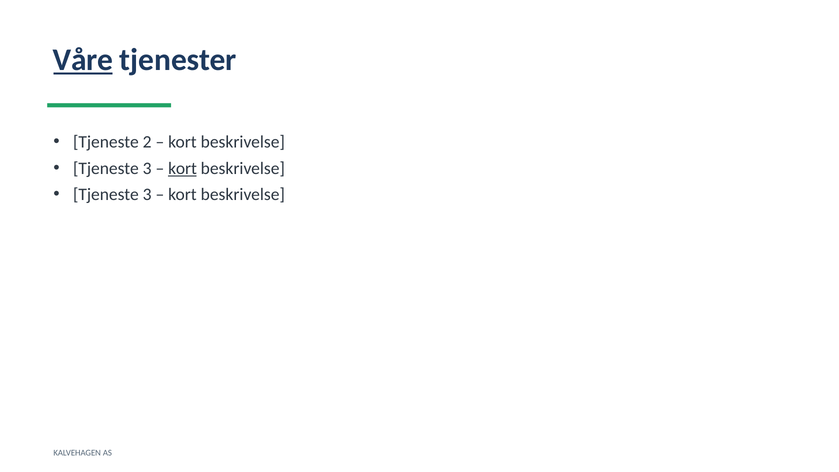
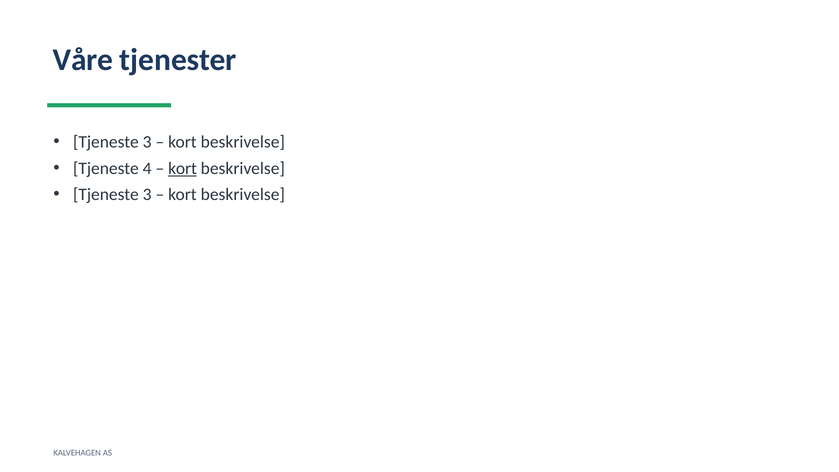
Våre underline: present -> none (83, 60)
2: 2 -> 3 (147, 142)
3: 3 -> 4 (147, 168)
